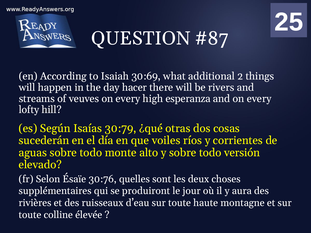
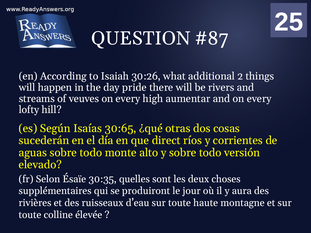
30:69: 30:69 -> 30:26 (146, 76)
hacer: hacer -> pride (134, 88)
esperanza: esperanza -> aumentar (188, 99)
30:79: 30:79 -> 30:65 (121, 128)
voiles: voiles -> direct (166, 141)
30:76: 30:76 -> 30:35 (103, 179)
